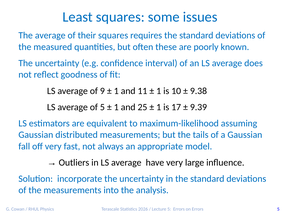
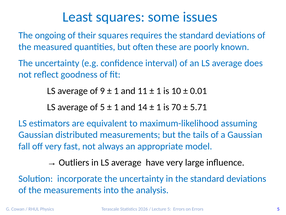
The average: average -> ongoing (50, 35)
9.38: 9.38 -> 0.01 (198, 91)
25: 25 -> 14 (142, 107)
17: 17 -> 70 (176, 107)
9.39: 9.39 -> 5.71 (198, 107)
